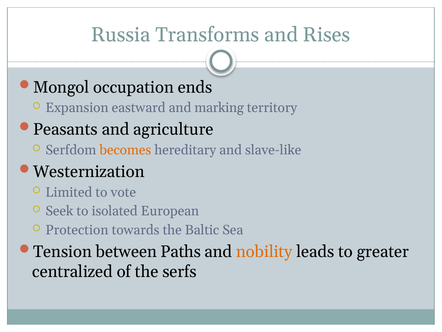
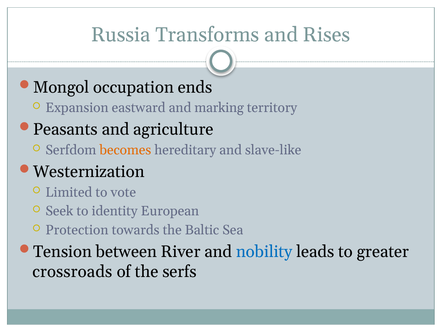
isolated: isolated -> identity (115, 211)
Paths: Paths -> River (181, 251)
nobility colour: orange -> blue (264, 251)
centralized: centralized -> crossroads (72, 271)
